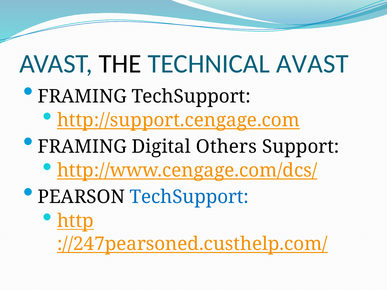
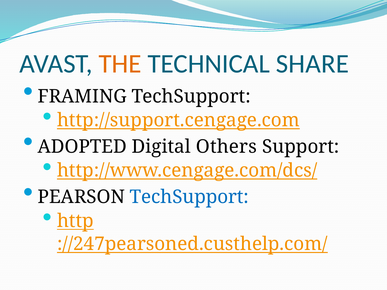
THE colour: black -> orange (120, 64)
TECHNICAL AVAST: AVAST -> SHARE (312, 64)
FRAMING: FRAMING -> ADOPTED (82, 147)
